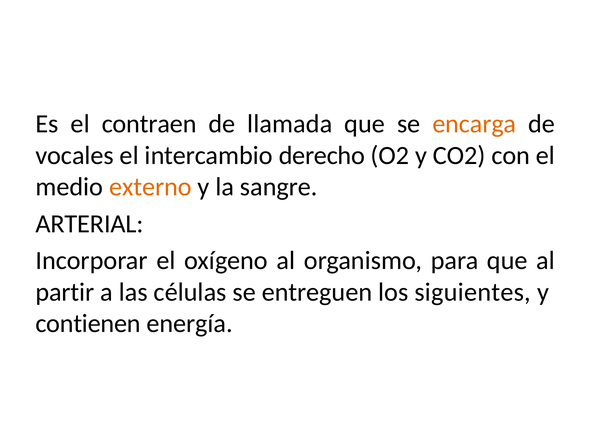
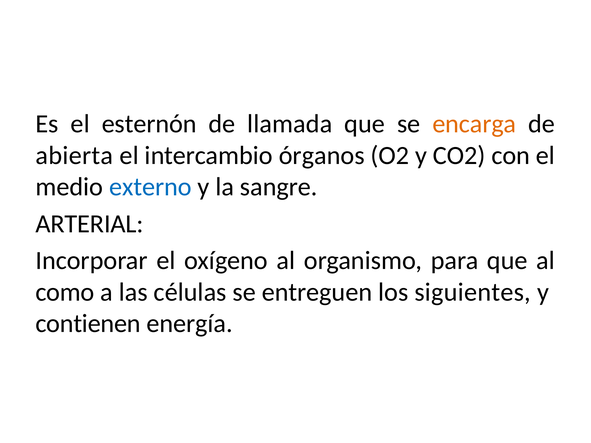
contraen: contraen -> esternón (149, 124)
vocales: vocales -> abierta (74, 156)
derecho: derecho -> órganos (322, 156)
externo colour: orange -> blue (150, 187)
partir: partir -> como (65, 292)
